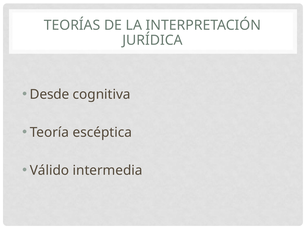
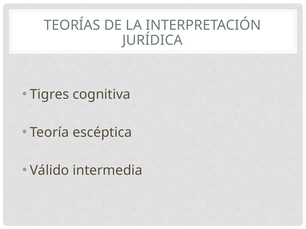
Desde: Desde -> Tigres (49, 94)
